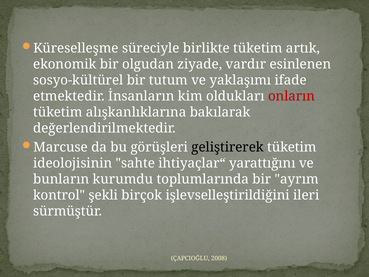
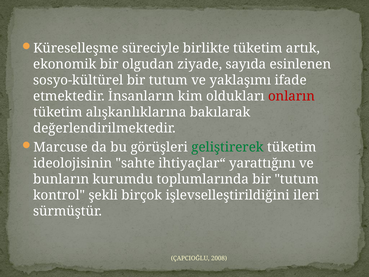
vardır: vardır -> sayıda (246, 64)
geliştirerek colour: black -> green (228, 147)
toplumlarında bir ayrım: ayrım -> tutum (297, 179)
